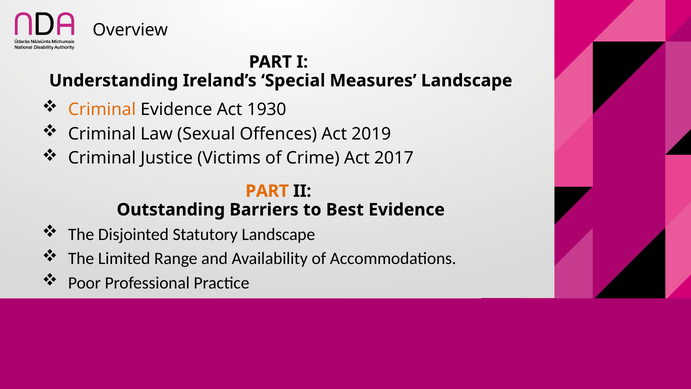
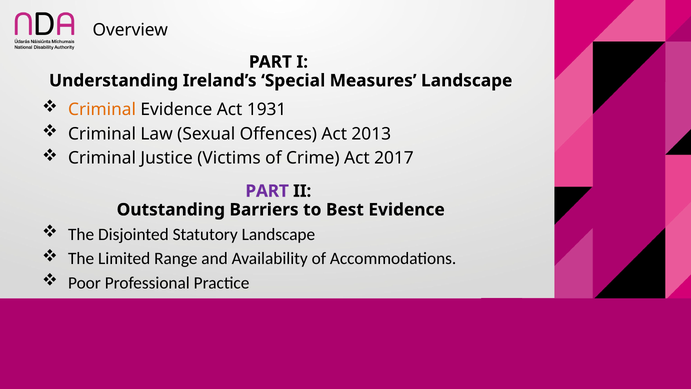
1930: 1930 -> 1931 (267, 109)
2019: 2019 -> 2013 (371, 134)
PART colour: orange -> purple (267, 191)
